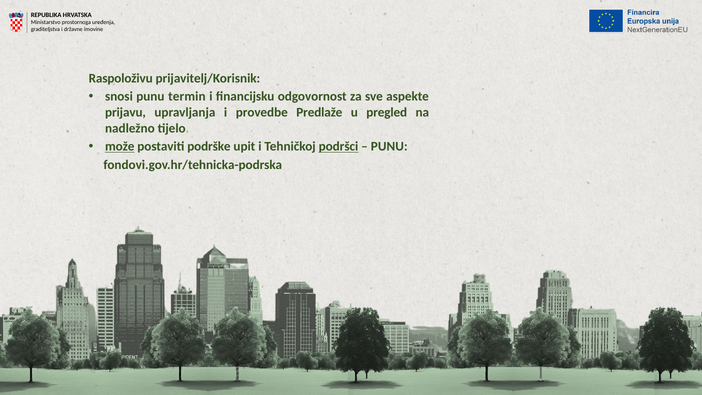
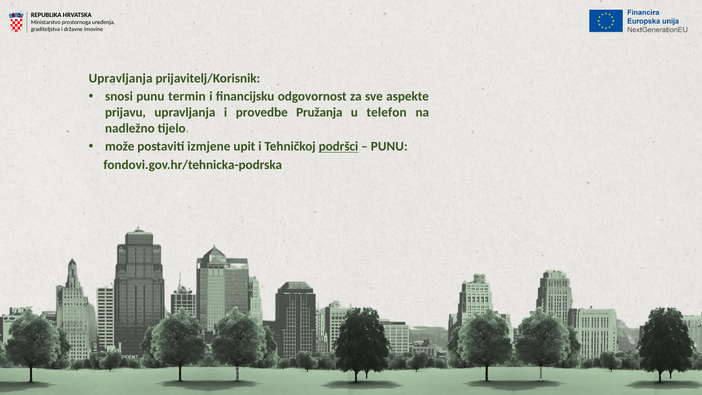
Raspoloživu: Raspoloživu -> Upravljanja (121, 78)
Predlaže: Predlaže -> Pružanja (319, 112)
pregled: pregled -> telefon (387, 112)
može underline: present -> none (120, 147)
podrške: podrške -> izmjene (209, 147)
